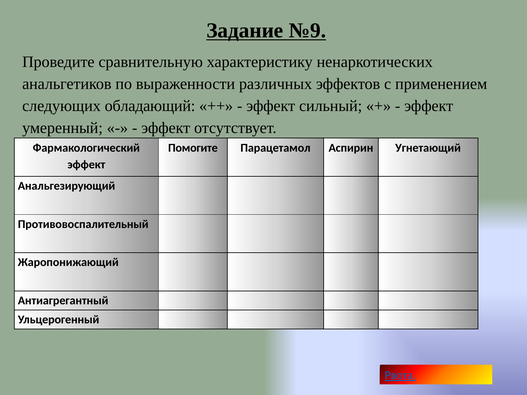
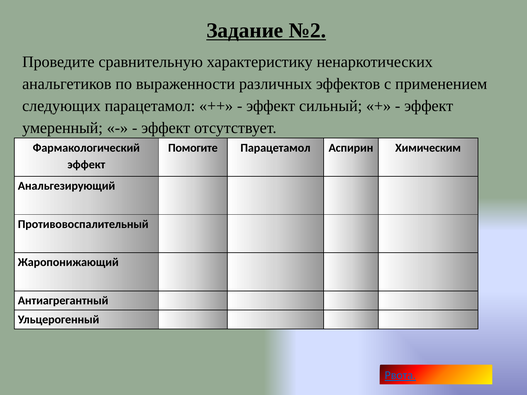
№9: №9 -> №2 (307, 31)
следующих обладающий: обладающий -> парацетамол (150, 106)
Угнетающий: Угнетающий -> Химическим (428, 148)
